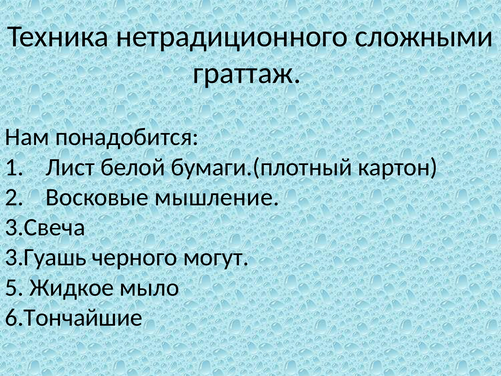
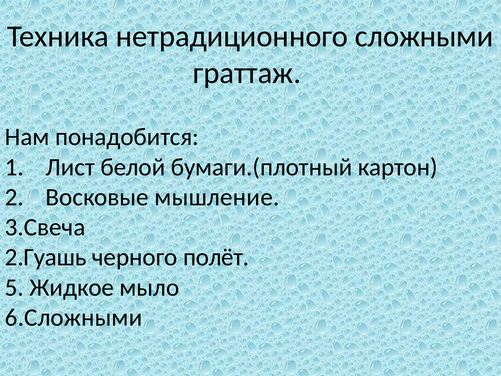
3.Гуашь: 3.Гуашь -> 2.Гуашь (46, 257)
могут: могут -> полёт (216, 257)
6.Тончайшие: 6.Тончайшие -> 6.Сложными (74, 317)
